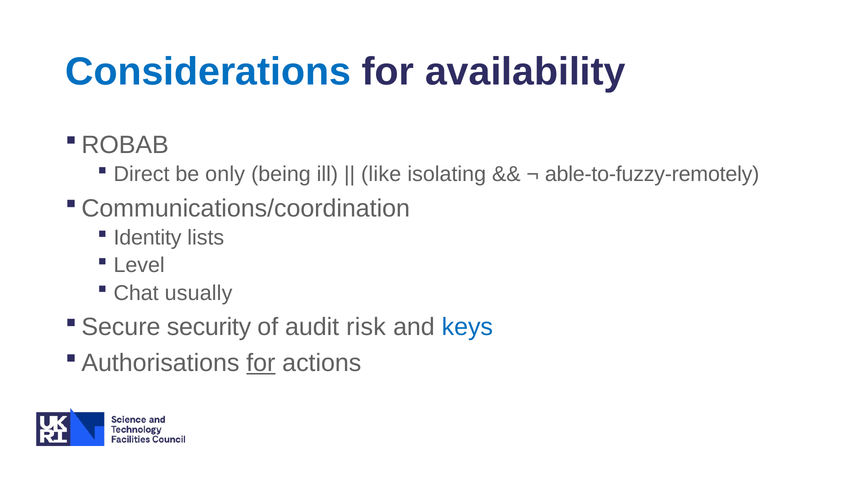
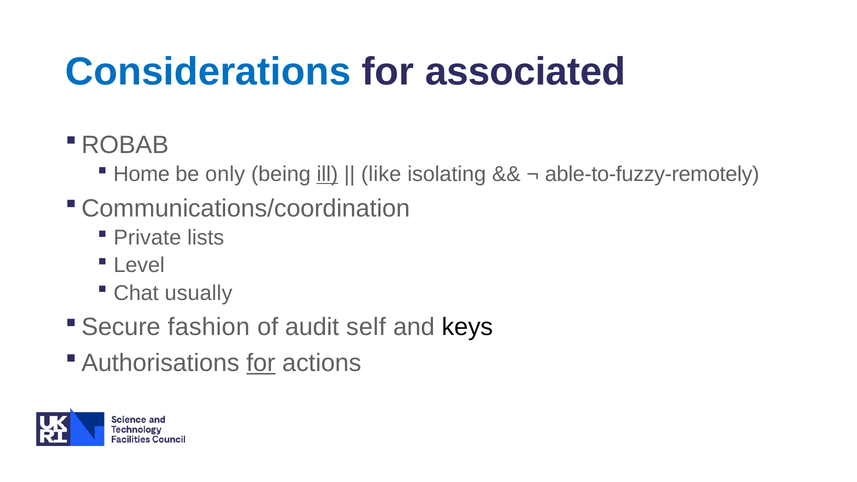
availability: availability -> associated (525, 72)
Direct: Direct -> Home (142, 174)
ill underline: none -> present (327, 174)
Identity: Identity -> Private (147, 238)
security: security -> fashion (209, 327)
risk: risk -> self (366, 327)
keys colour: blue -> black (467, 327)
